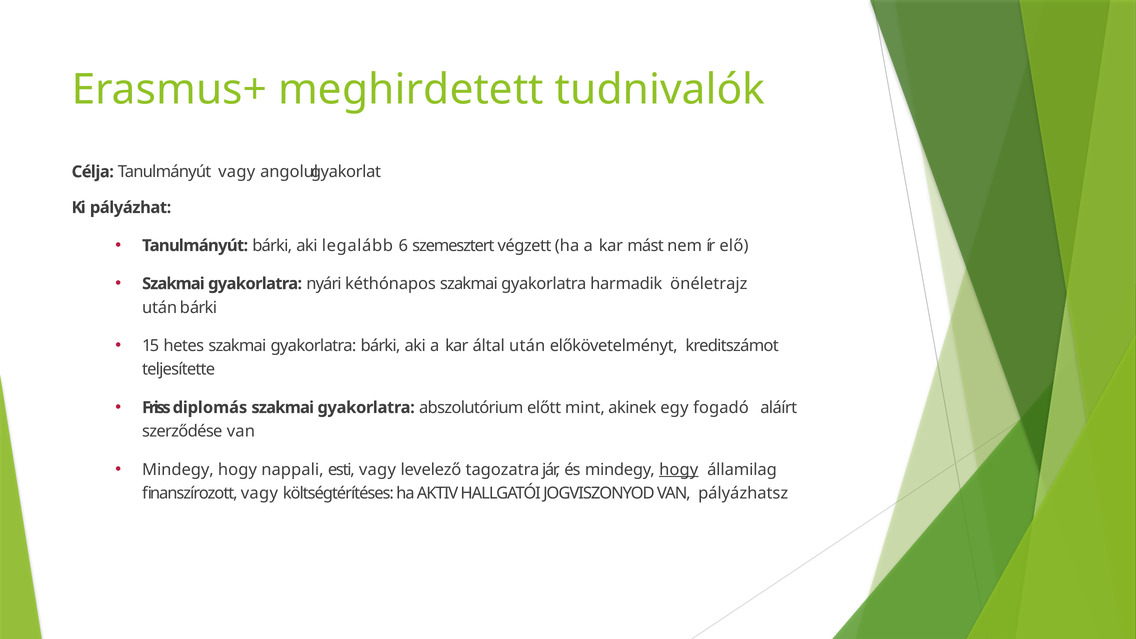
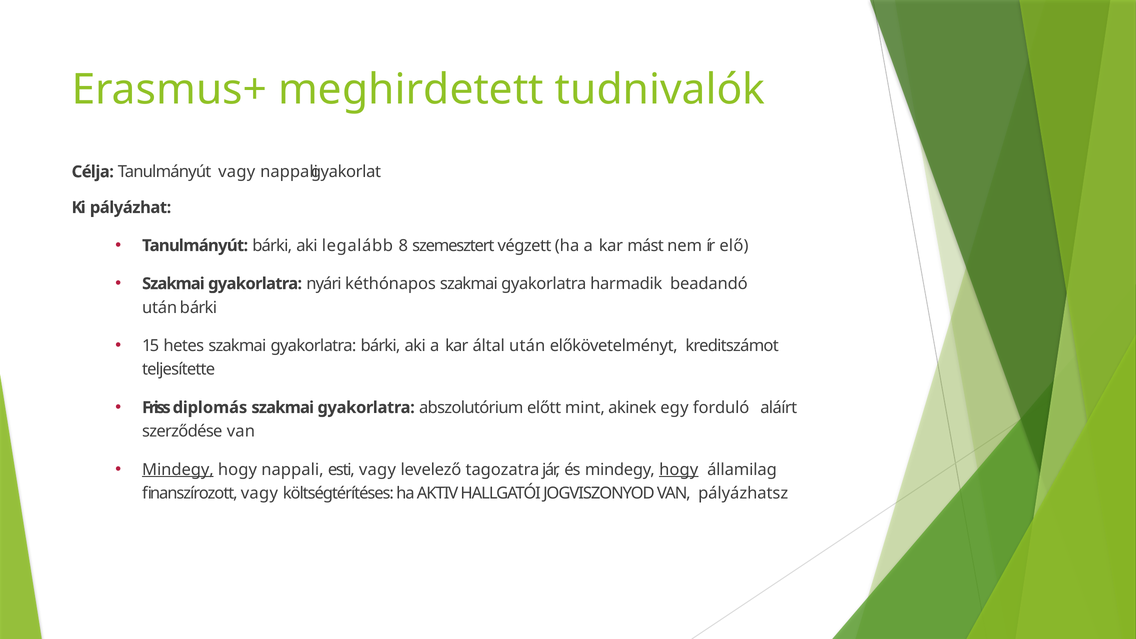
vagy angolul: angolul -> nappali (289, 172)
6: 6 -> 8 (403, 246)
önéletrajz: önéletrajz -> beadandó (709, 284)
fogadó: fogadó -> forduló (721, 408)
Mindegy underline: none -> present (178, 470)
